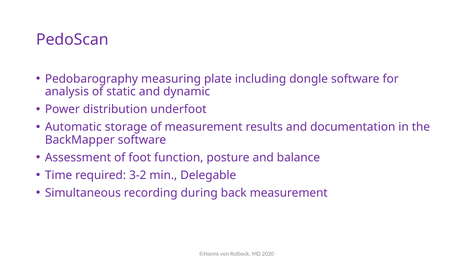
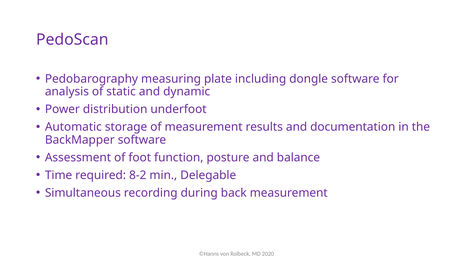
3-2: 3-2 -> 8-2 (138, 175)
